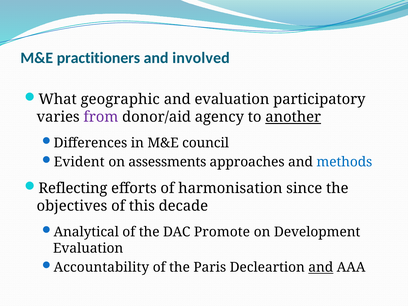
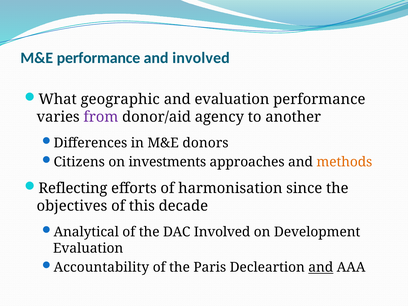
M&E practitioners: practitioners -> performance (98, 58)
evaluation participatory: participatory -> performance (319, 99)
another underline: present -> none (293, 117)
council: council -> donors (206, 143)
Evident: Evident -> Citizens (79, 162)
assessments: assessments -> investments (167, 162)
methods colour: blue -> orange (344, 162)
DAC Promote: Promote -> Involved (222, 232)
